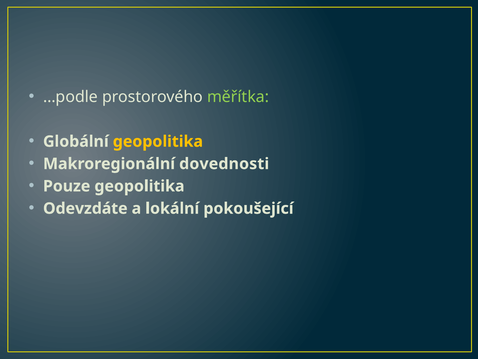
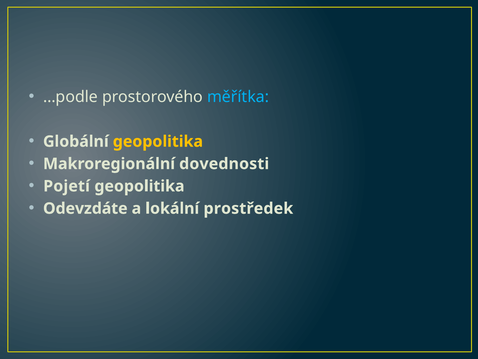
měřítka colour: light green -> light blue (238, 97)
Pouze: Pouze -> Pojetí (67, 186)
pokoušející: pokoušející -> prostředek (248, 208)
